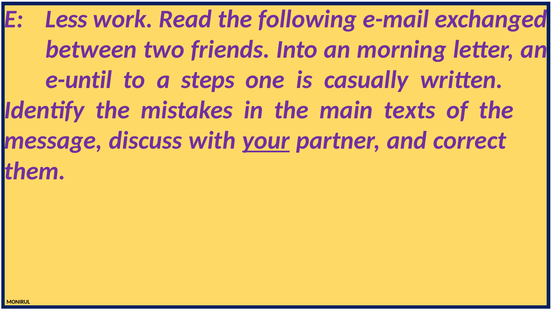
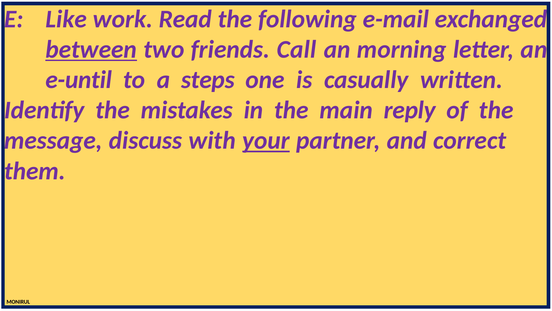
Less: Less -> Like (66, 19)
between underline: none -> present (91, 49)
Into: Into -> Call (297, 49)
texts: texts -> reply (410, 110)
